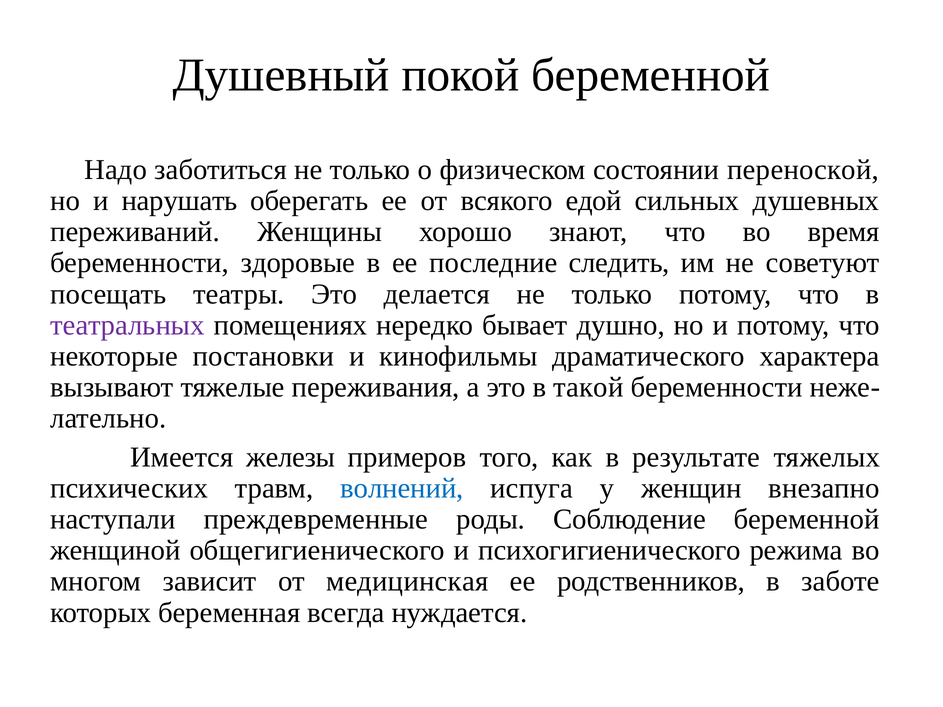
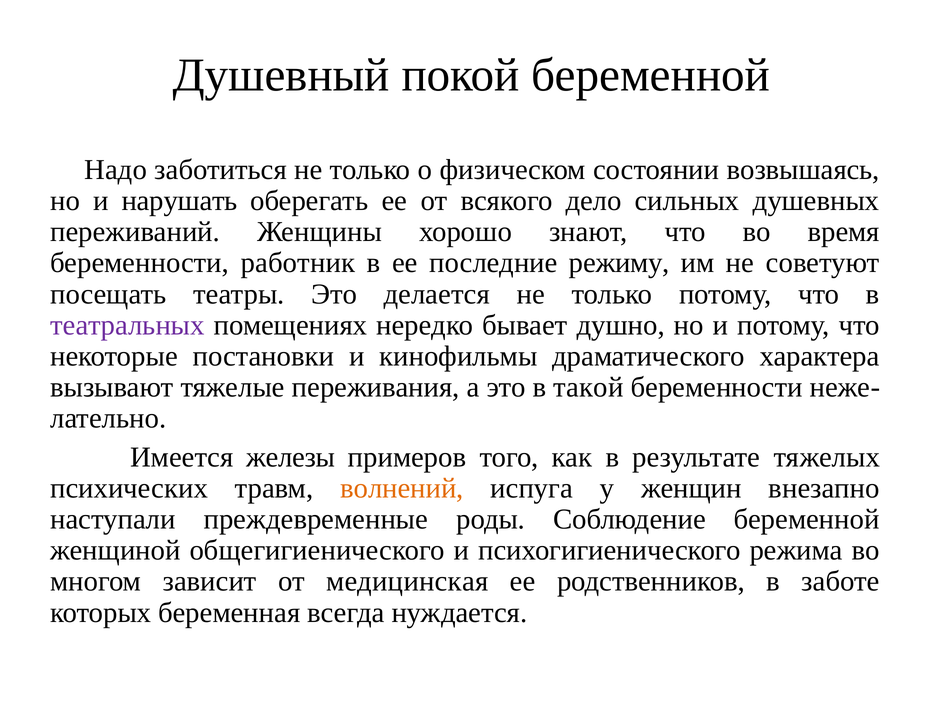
переноской: переноской -> возвышаясь (803, 170)
едой: едой -> дело (594, 201)
здоровые: здоровые -> работник (298, 263)
следить: следить -> режиму (619, 263)
волнений colour: blue -> orange (402, 488)
